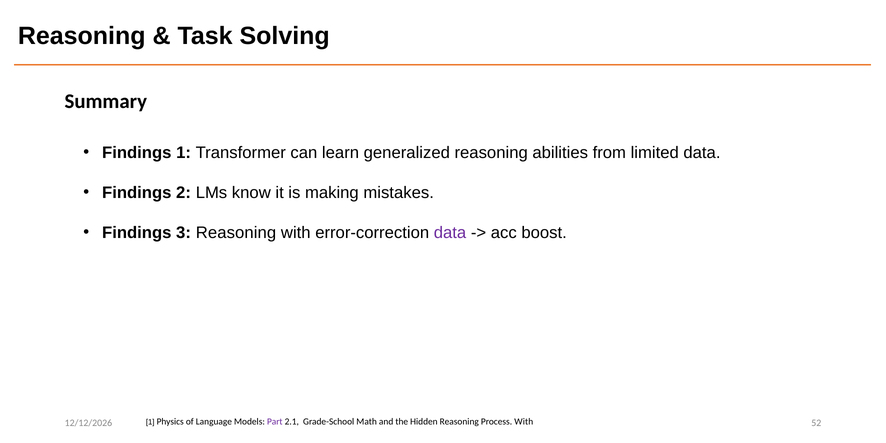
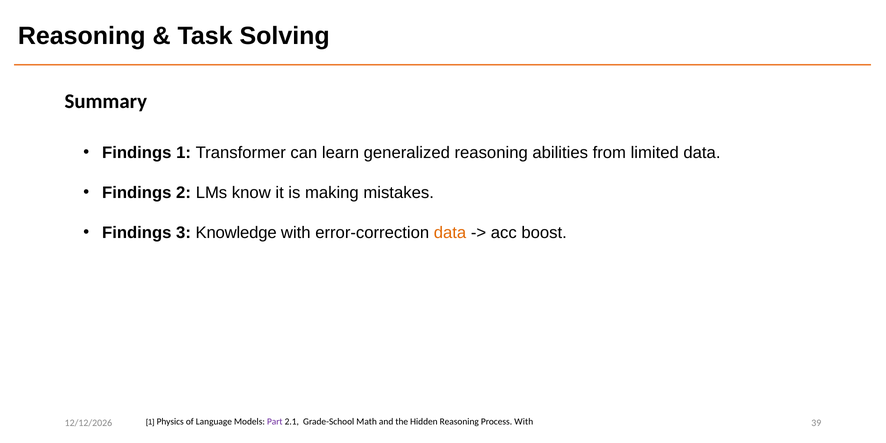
3 Reasoning: Reasoning -> Knowledge (236, 233)
data colour: purple -> orange (450, 233)
52: 52 -> 39 (816, 423)
